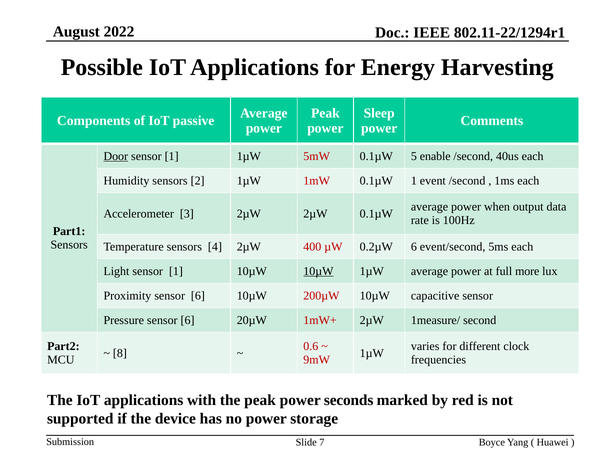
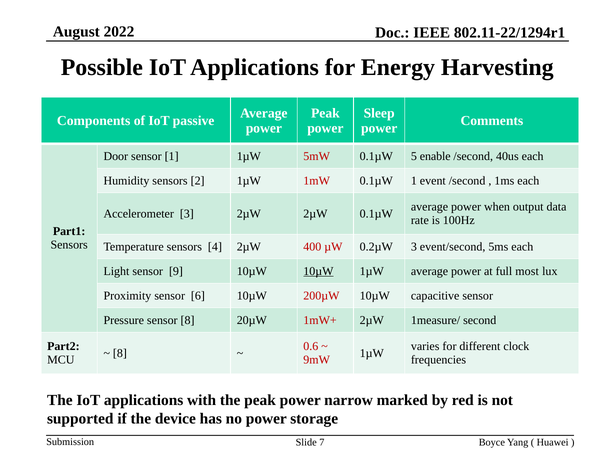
Door underline: present -> none (116, 156)
0.2µW 6: 6 -> 3 (414, 247)
Light sensor 1: 1 -> 9 (176, 271)
more: more -> most (527, 271)
Pressure sensor 6: 6 -> 8 (188, 320)
seconds: seconds -> narrow (349, 401)
